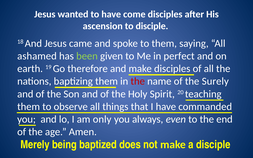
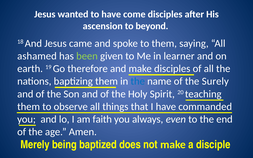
to disciple: disciple -> beyond (152, 26)
perfect: perfect -> learner (179, 56)
the colour: red -> blue (138, 81)
only: only -> faith (102, 119)
